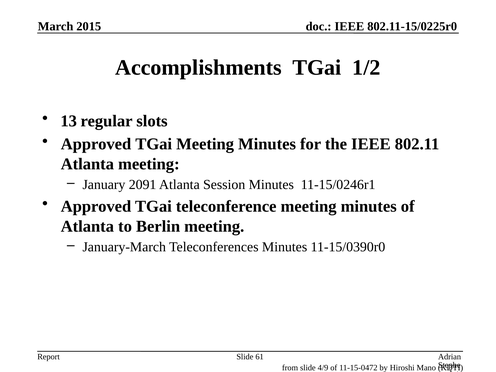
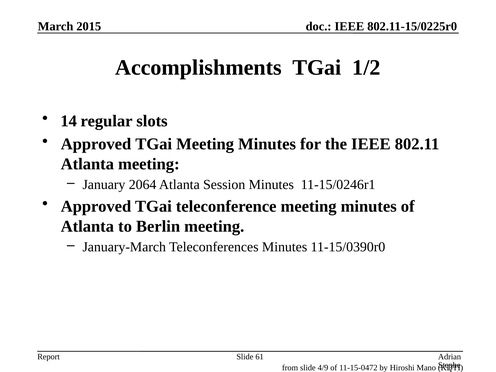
13: 13 -> 14 (69, 121)
2091: 2091 -> 2064 (143, 185)
